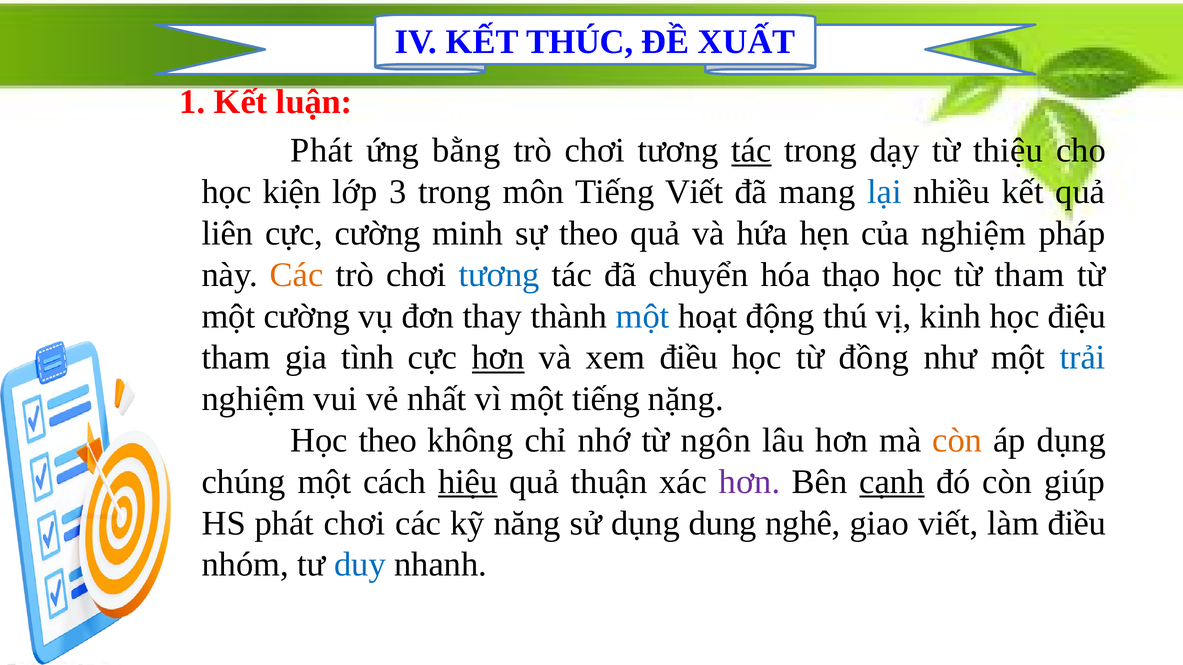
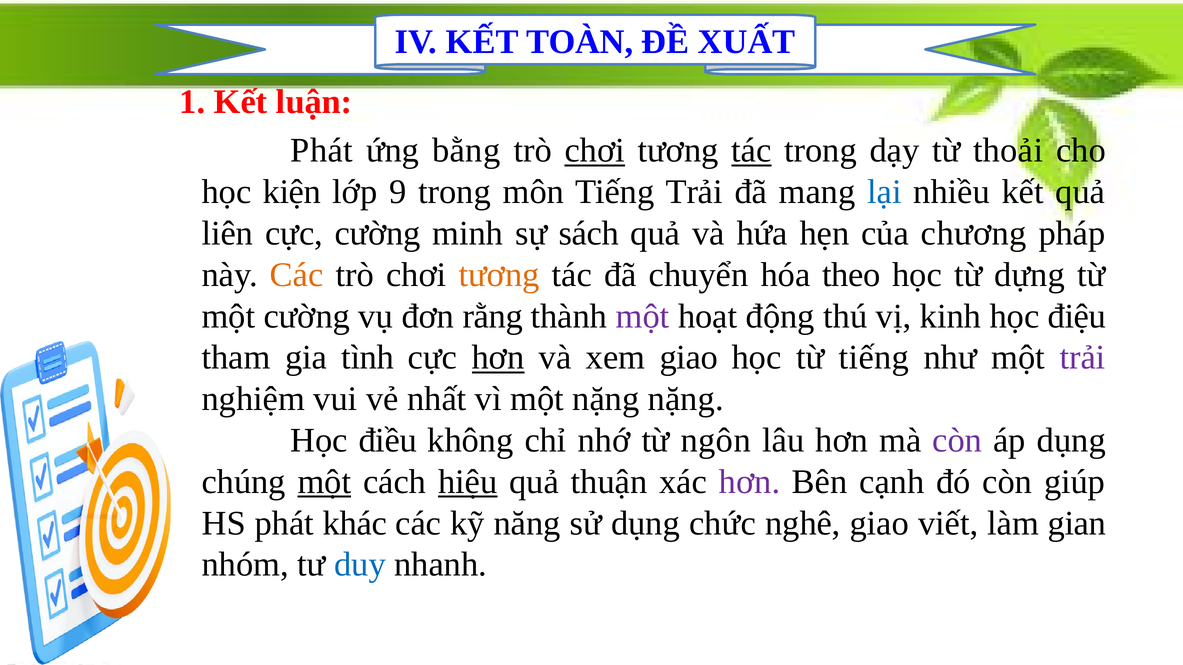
THÚC: THÚC -> TOÀN (580, 42)
chơi underline: none -> present (595, 151)
thiệu: thiệu -> thoải (1008, 151)
3: 3 -> 9 (398, 192)
Tiếng Viết: Viết -> Trải (694, 192)
sự theo: theo -> sách (589, 234)
của nghiệm: nghiệm -> chương (974, 234)
tương colour: blue -> orange (499, 275)
thạo: thạo -> theo (851, 275)
từ tham: tham -> dựng (1030, 275)
thay: thay -> rằng (493, 316)
một colour: blue -> purple (643, 316)
xem điều: điều -> giao (689, 358)
từ đồng: đồng -> tiếng (874, 358)
trải colour: blue -> purple (1082, 358)
một tiếng: tiếng -> nặng (606, 399)
Học theo: theo -> điều (388, 441)
còn colour: orange -> purple (957, 441)
một underline: none -> present (324, 482)
cạnh underline: present -> none (892, 482)
phát chơi: chơi -> khác (355, 524)
dung: dung -> chức (723, 524)
làm điều: điều -> gian (1077, 524)
